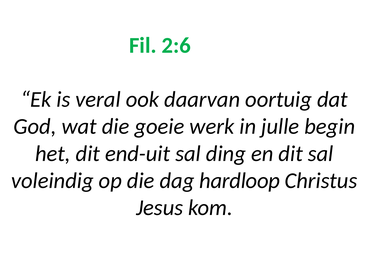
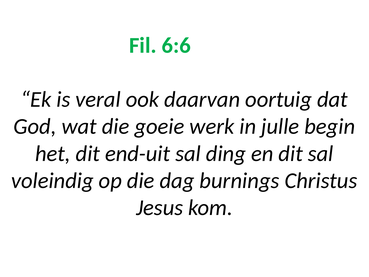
2:6: 2:6 -> 6:6 (176, 45)
hardloop: hardloop -> burnings (239, 181)
